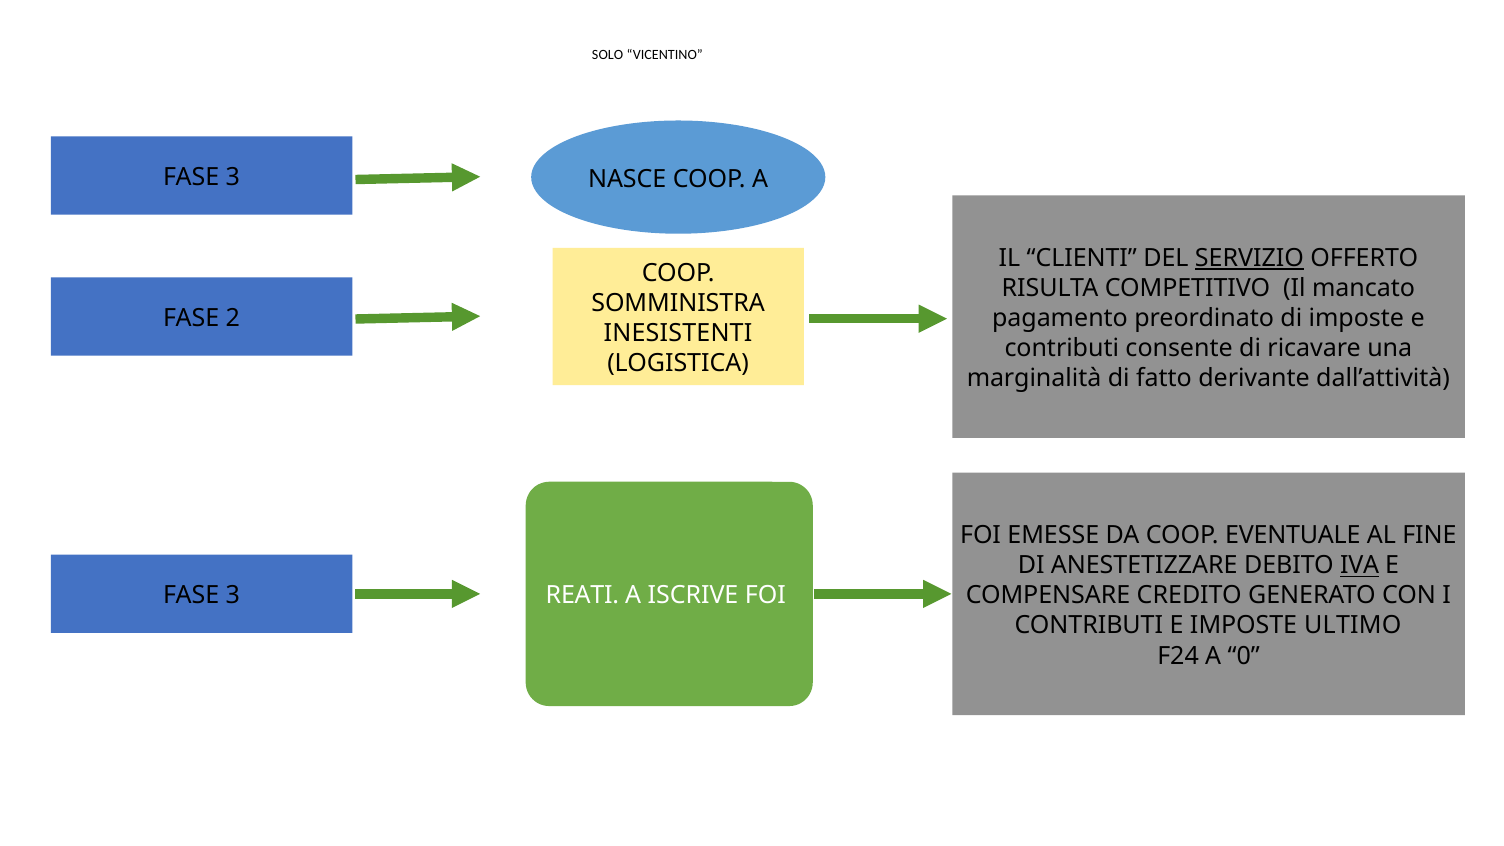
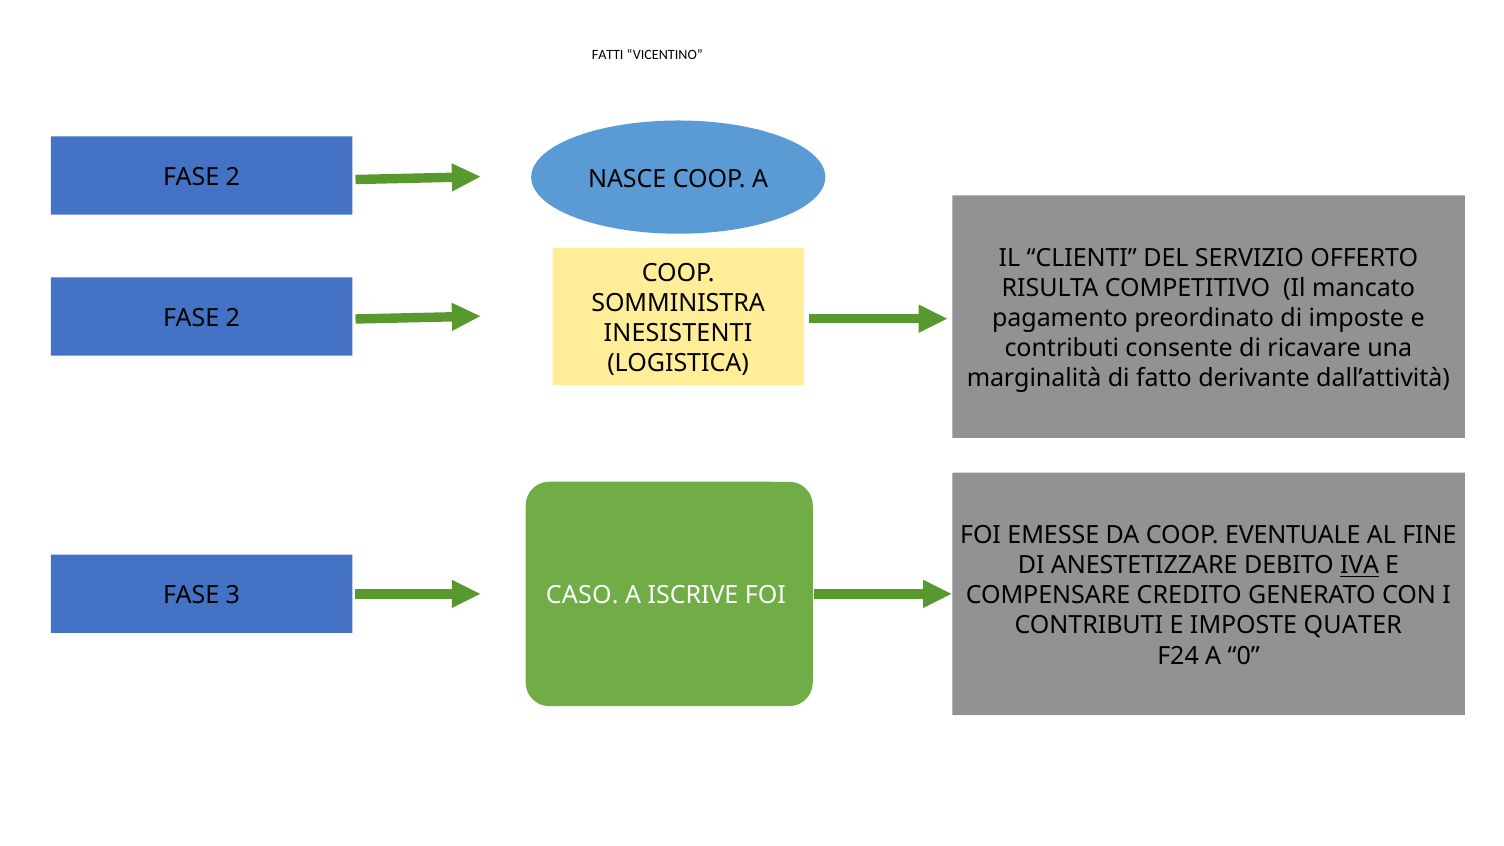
SOLO: SOLO -> FATTI (608, 55)
3: 3 -> 2 (233, 177)
SERVIZIO underline: present -> none (1249, 258)
REATI: REATI -> CASO (582, 596)
ULTIMO: ULTIMO -> QUATER (1353, 626)
